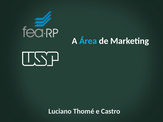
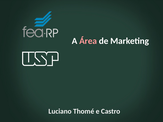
Área colour: light blue -> pink (88, 41)
